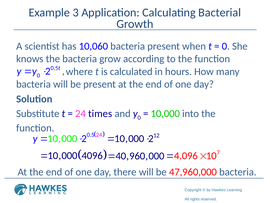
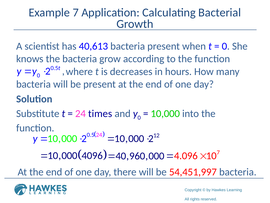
Example 3: 3 -> 7 (76, 13)
10,060: 10,060 -> 40,613 (93, 46)
calculated: calculated -> decreases (131, 71)
47,960,000: 47,960,000 -> 54,451,997 (193, 172)
